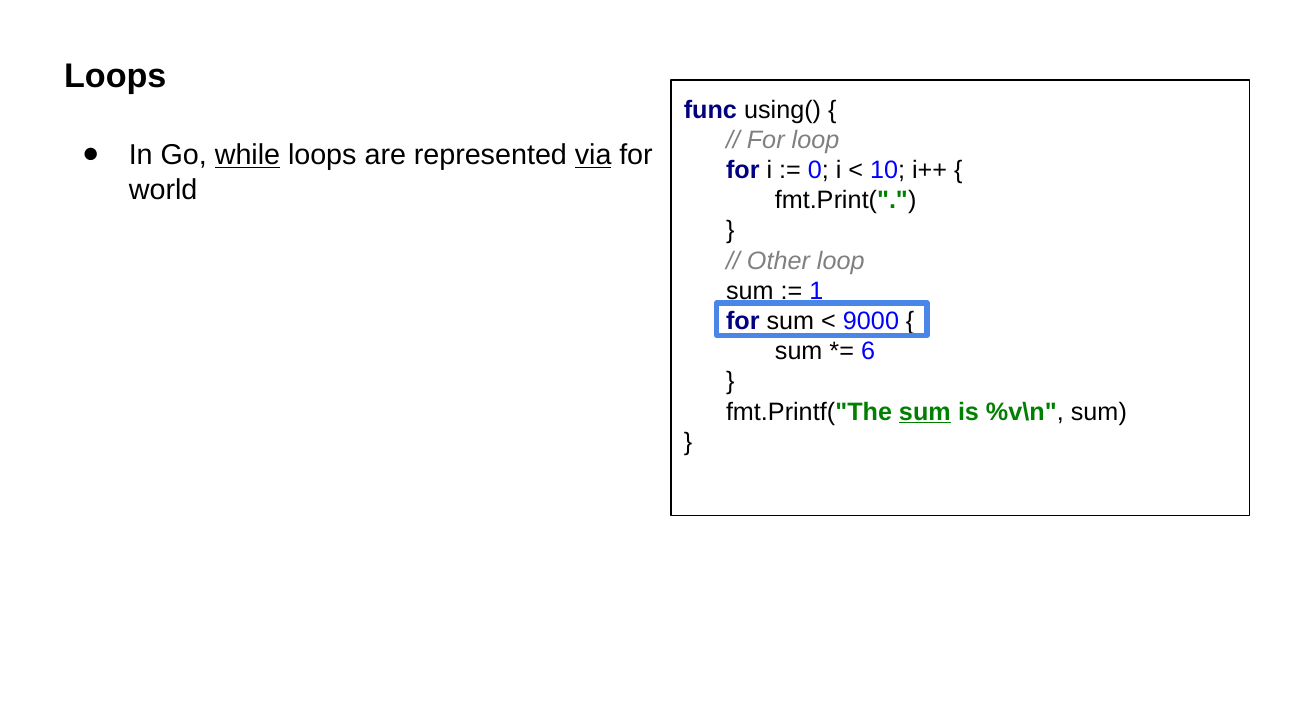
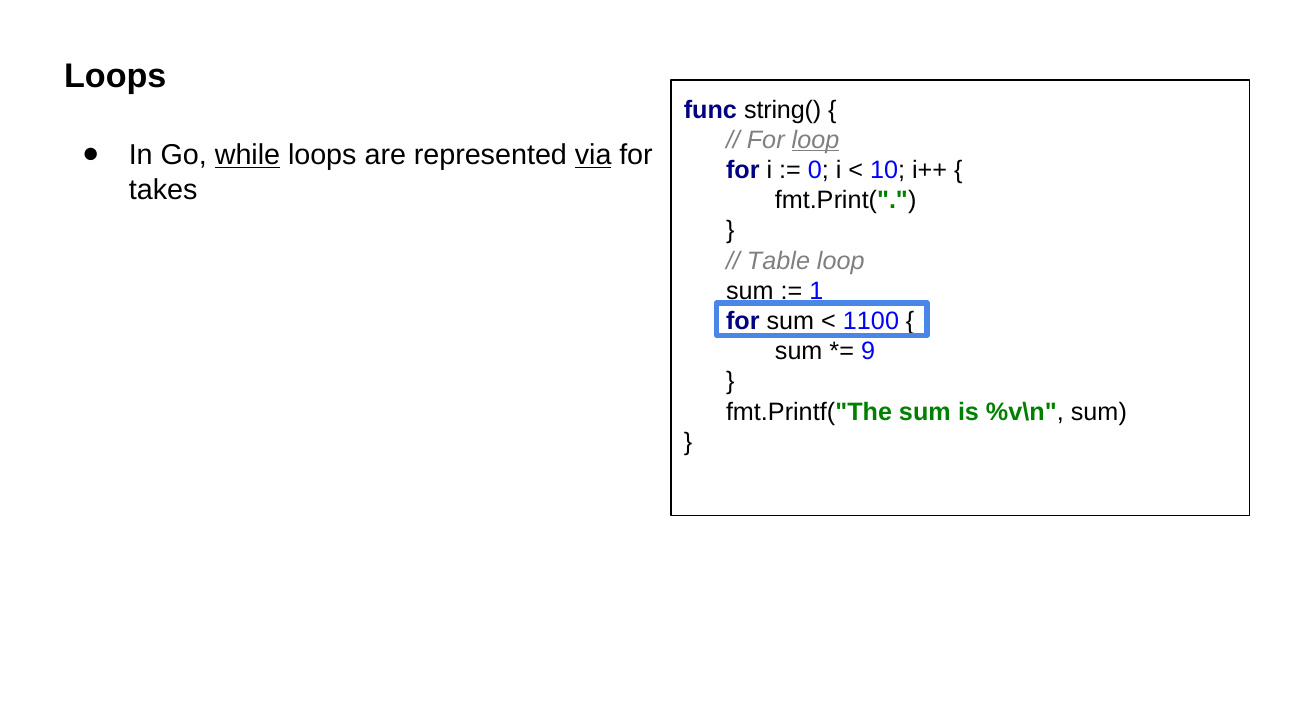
using(: using( -> string( (783, 110)
loop underline: none -> present (816, 140)
world: world -> takes (163, 190)
Other: Other -> Table (778, 261)
9000: 9000 -> 1100 (871, 321)
6: 6 -> 9 (868, 351)
sum underline: present -> none (925, 412)
